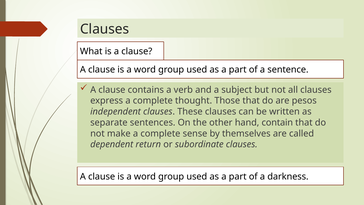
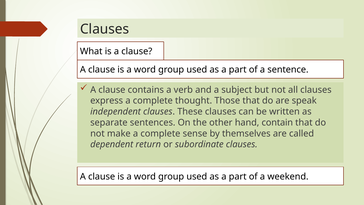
pesos: pesos -> speak (304, 101)
darkness: darkness -> weekend (288, 176)
